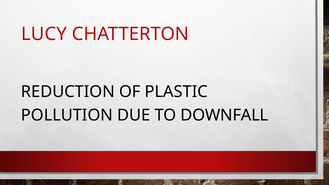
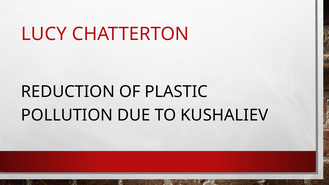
DOWNFALL: DOWNFALL -> KUSHALIEV (224, 115)
